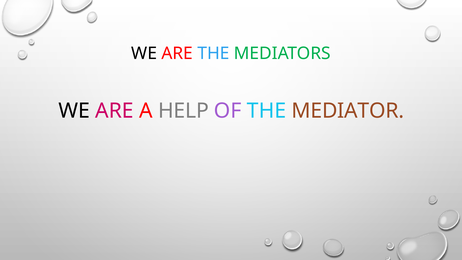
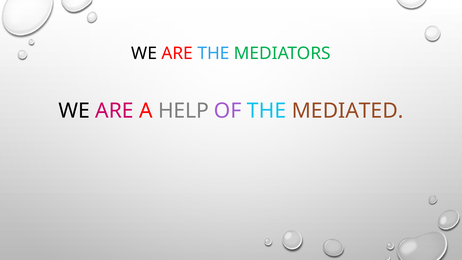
MEDIATOR: MEDIATOR -> MEDIATED (348, 111)
